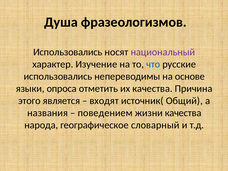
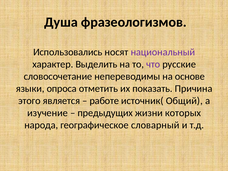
Изучение: Изучение -> Выделить (96, 64)
что colour: blue -> purple (153, 64)
использовались: использовались -> словосочетание (58, 76)
их качества: качества -> показать (152, 89)
входят: входят -> работе (104, 101)
названия: названия -> изучение (48, 113)
поведением: поведением -> предыдущих (105, 113)
жизни качества: качества -> которых (183, 113)
